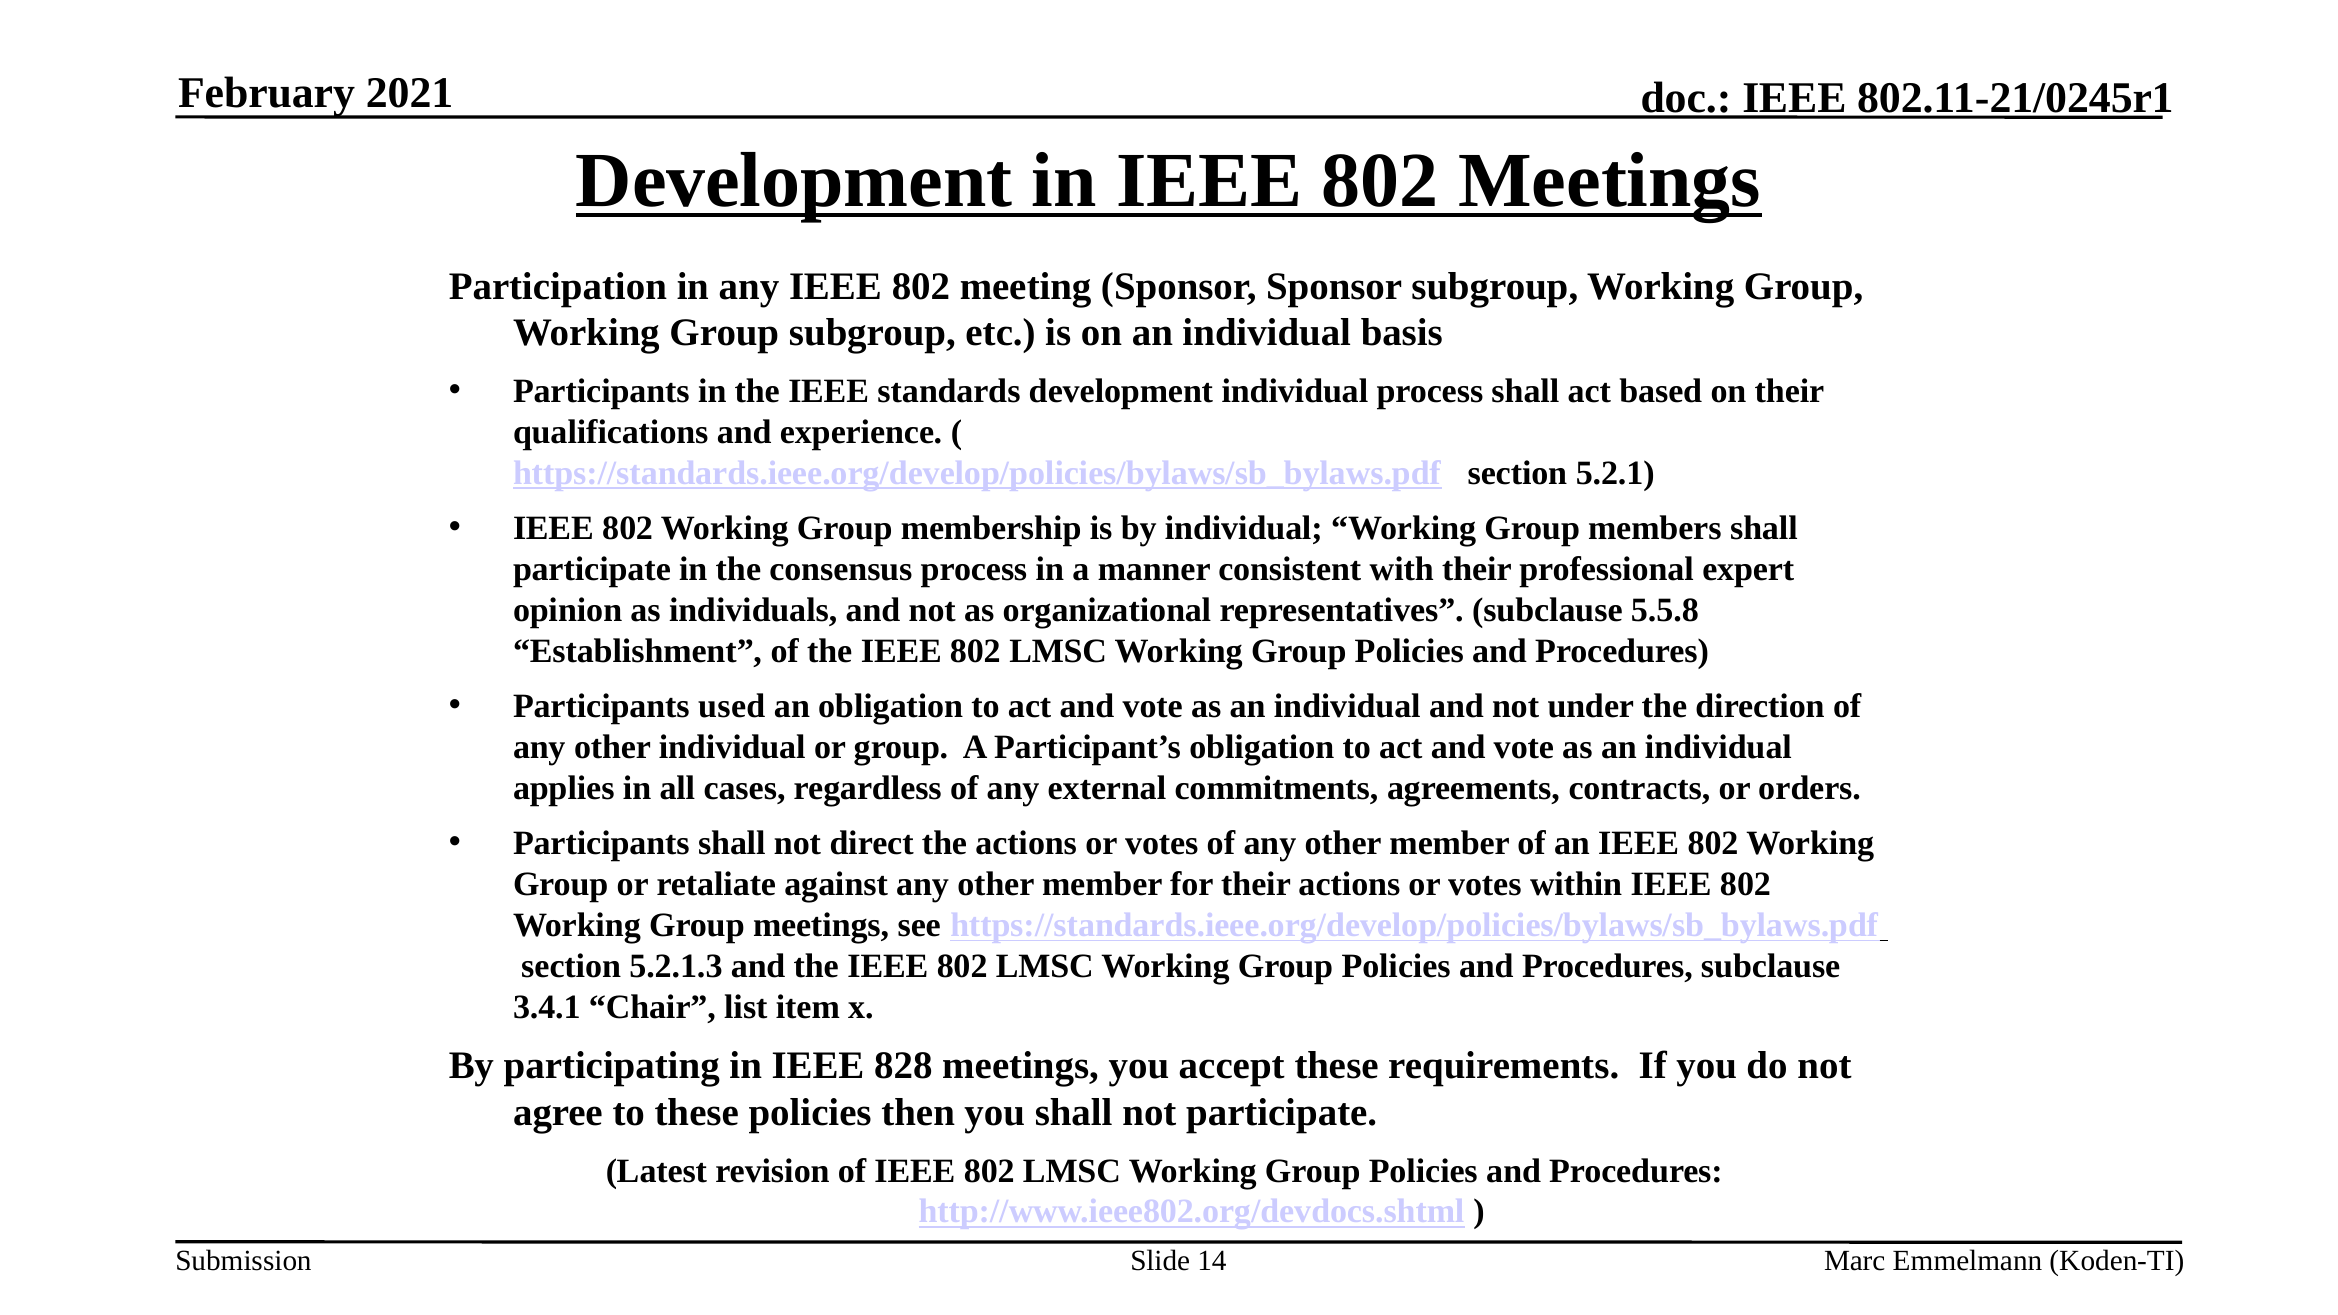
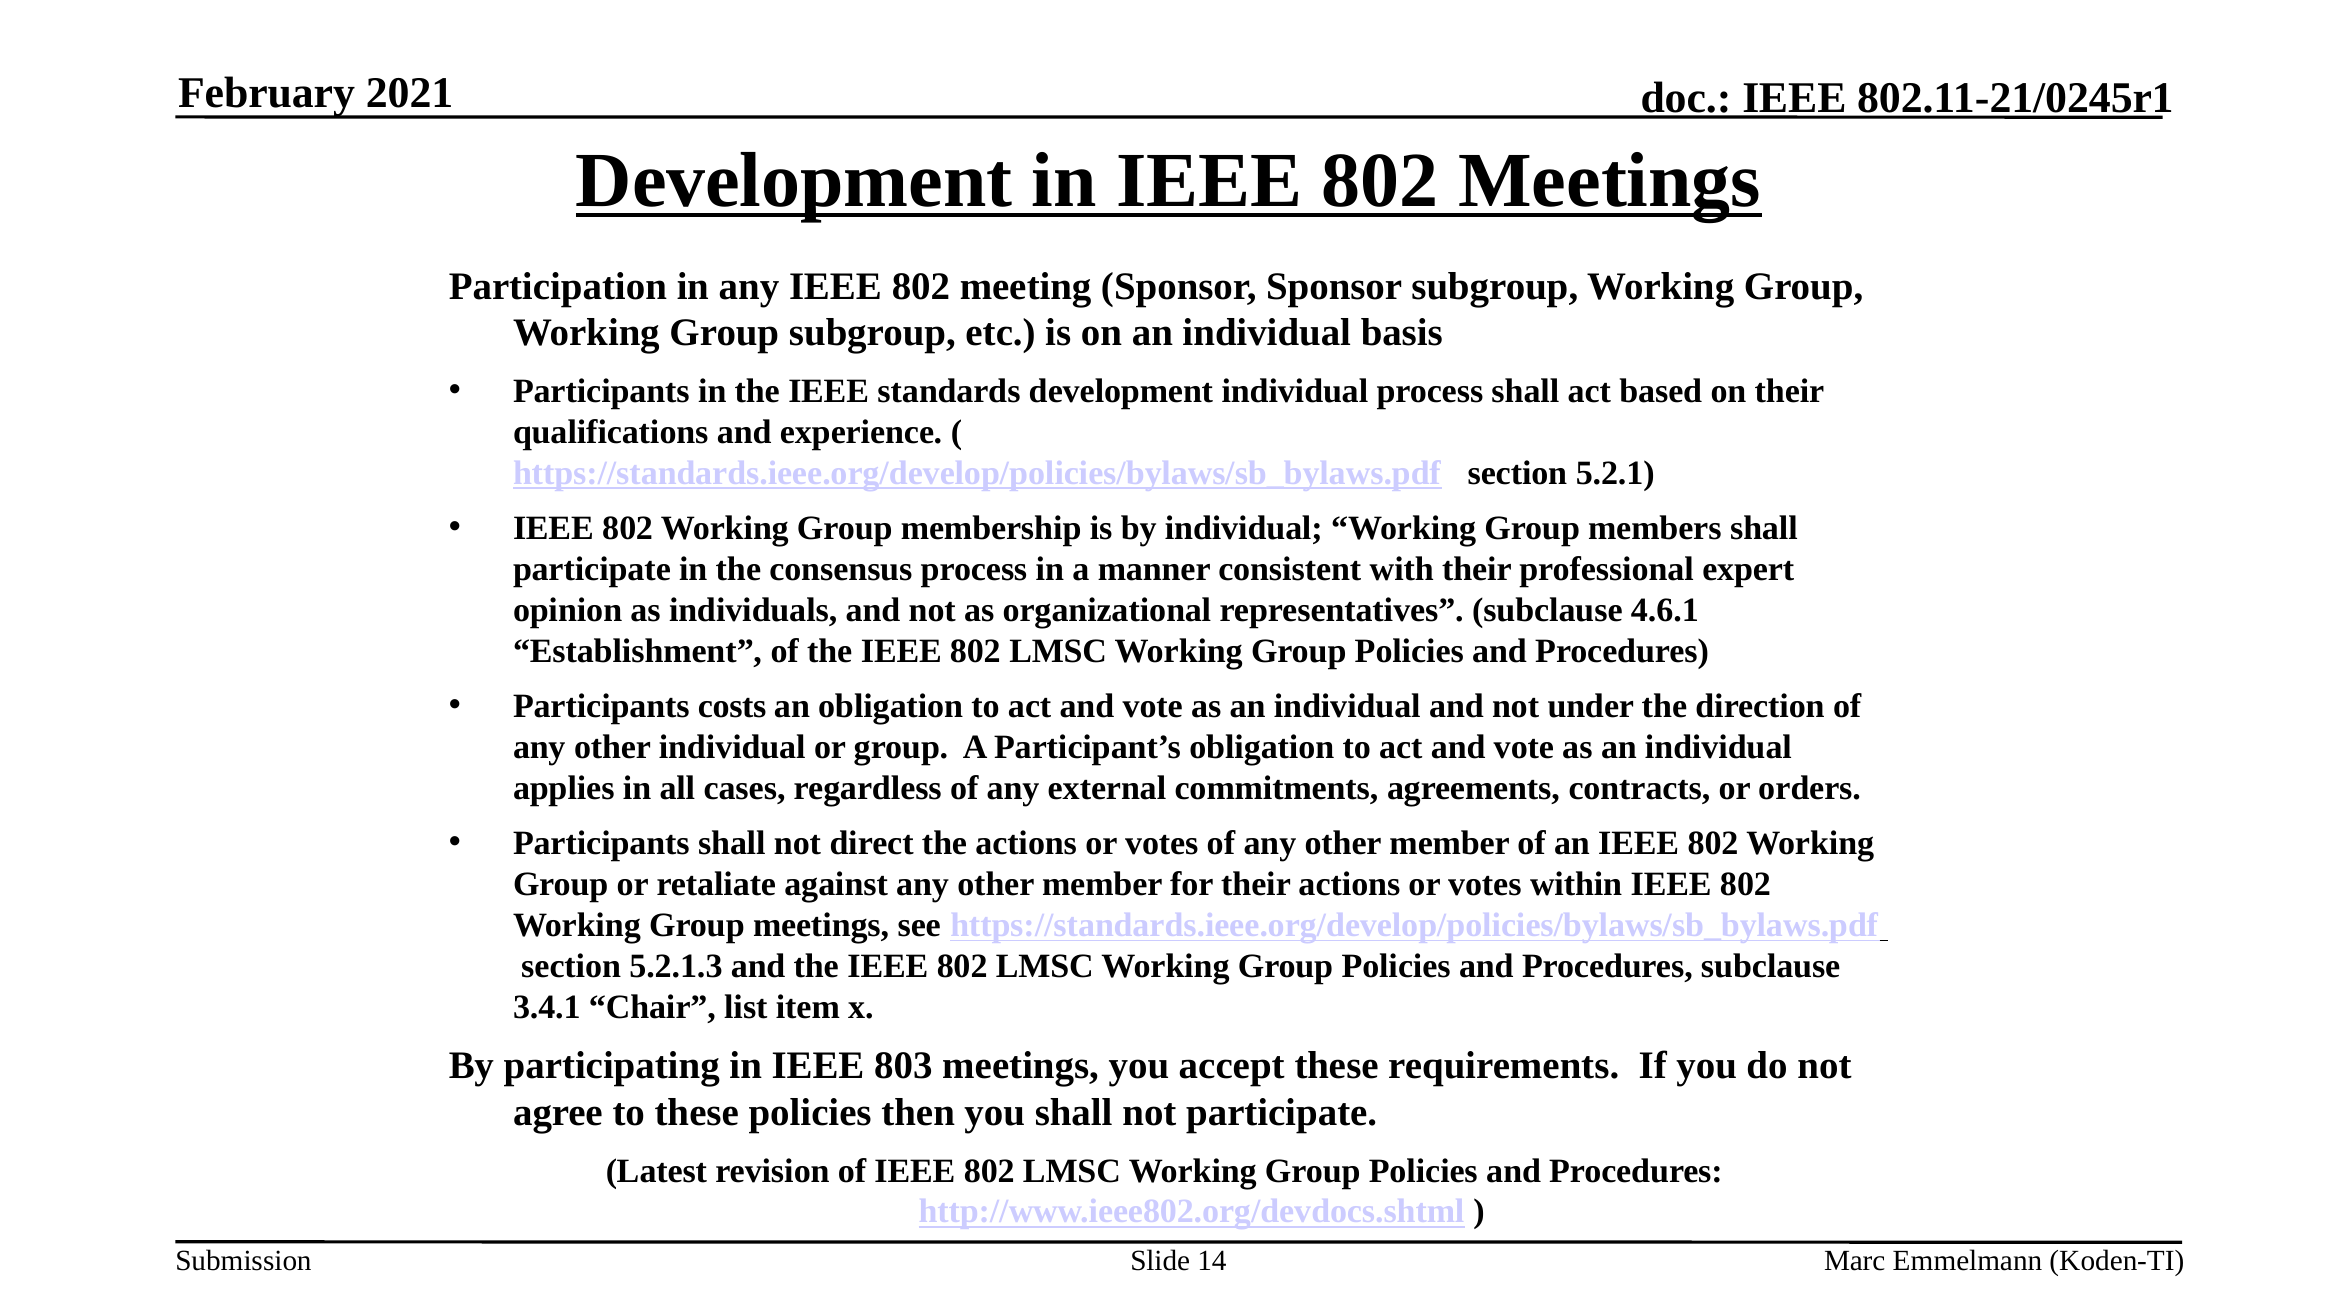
5.5.8: 5.5.8 -> 4.6.1 (1665, 610)
used: used -> costs (732, 707)
828: 828 -> 803 (903, 1066)
